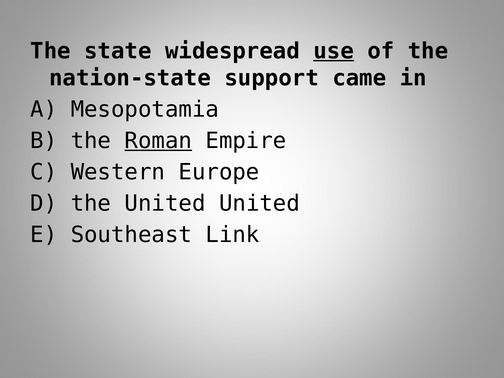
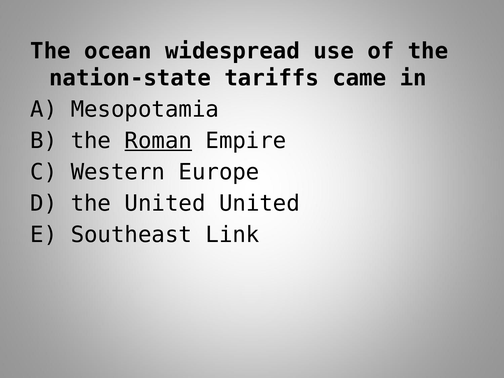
state: state -> ocean (118, 51)
use underline: present -> none (334, 51)
support: support -> tariffs (272, 78)
